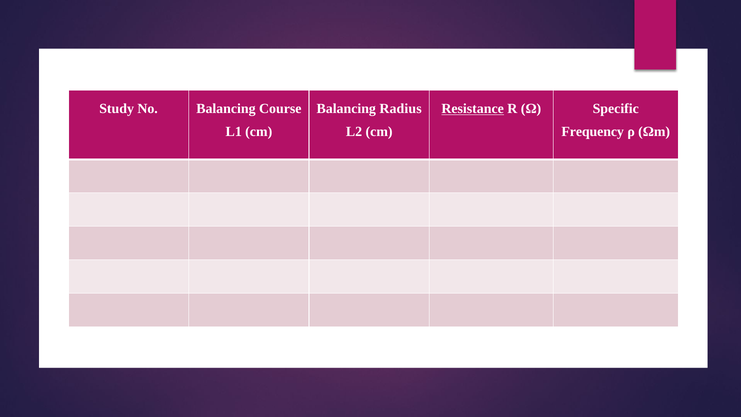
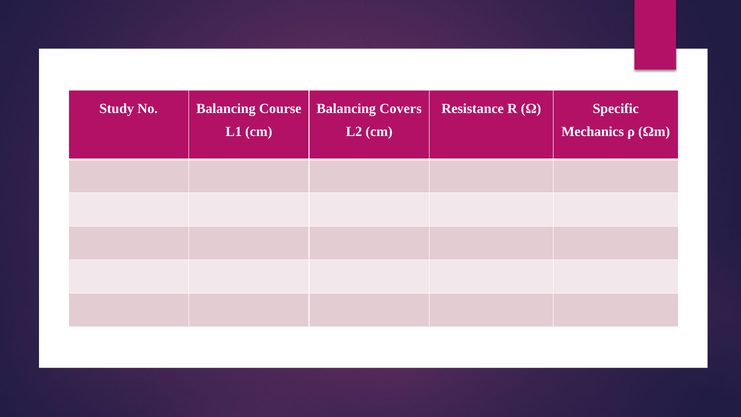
Radius: Radius -> Covers (401, 109)
Resistance underline: present -> none (473, 109)
Frequency: Frequency -> Mechanics (593, 132)
